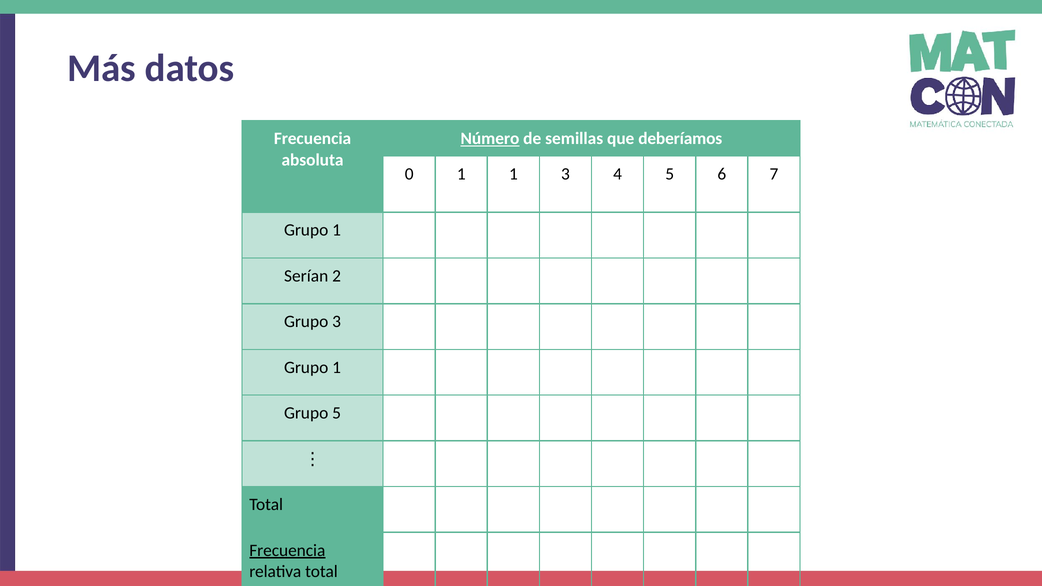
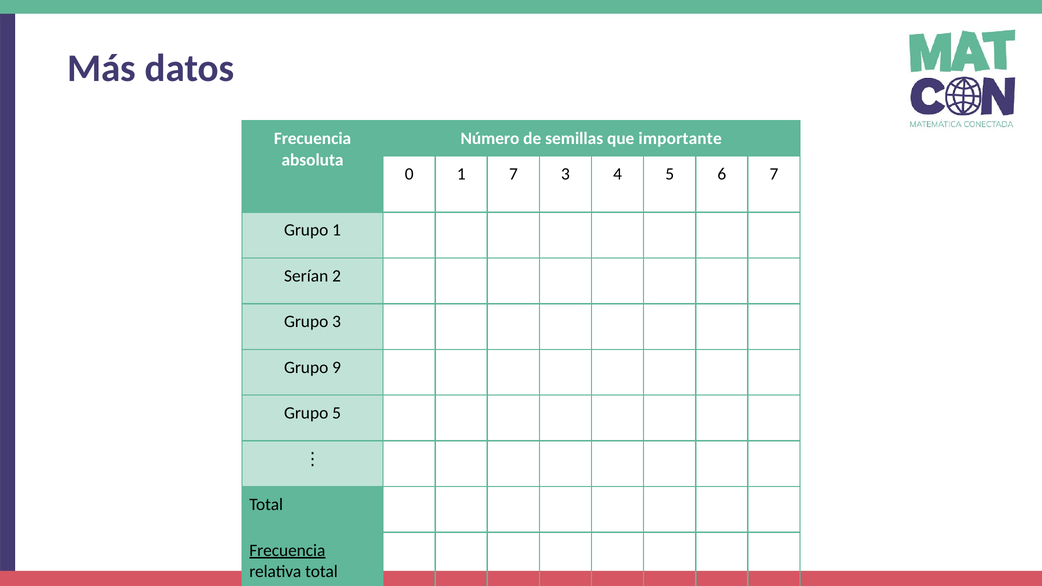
Número underline: present -> none (490, 139)
deberíamos: deberíamos -> importante (680, 139)
1 1: 1 -> 7 (513, 174)
1: 1 -> 9 (337, 367)
